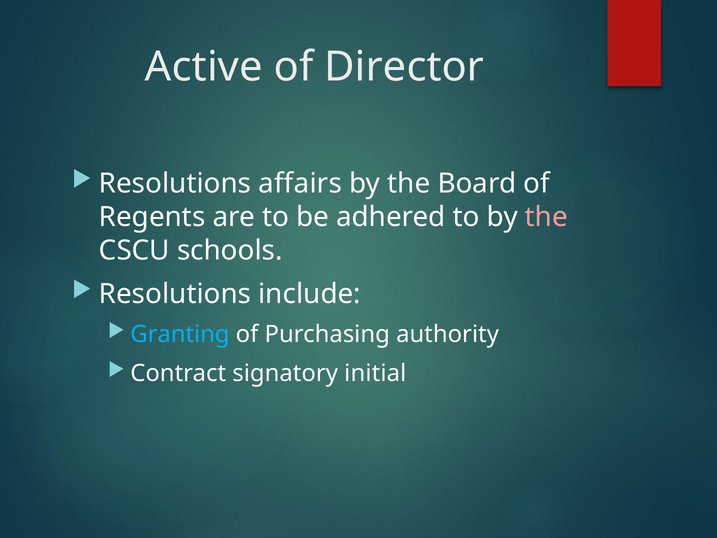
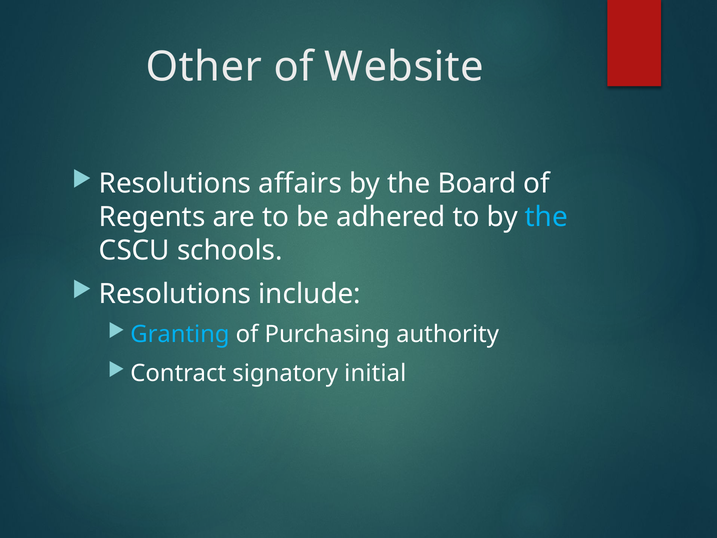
Active: Active -> Other (204, 67)
Director: Director -> Website (404, 67)
the colour: pink -> light blue (546, 217)
